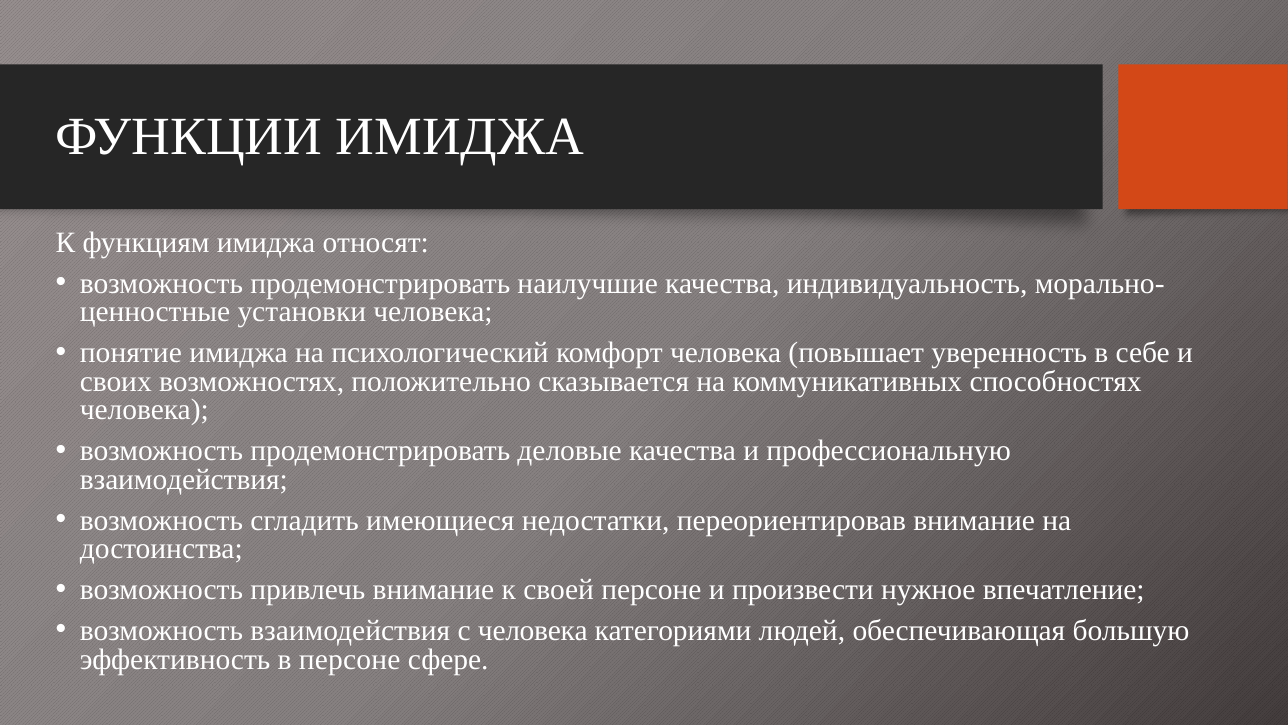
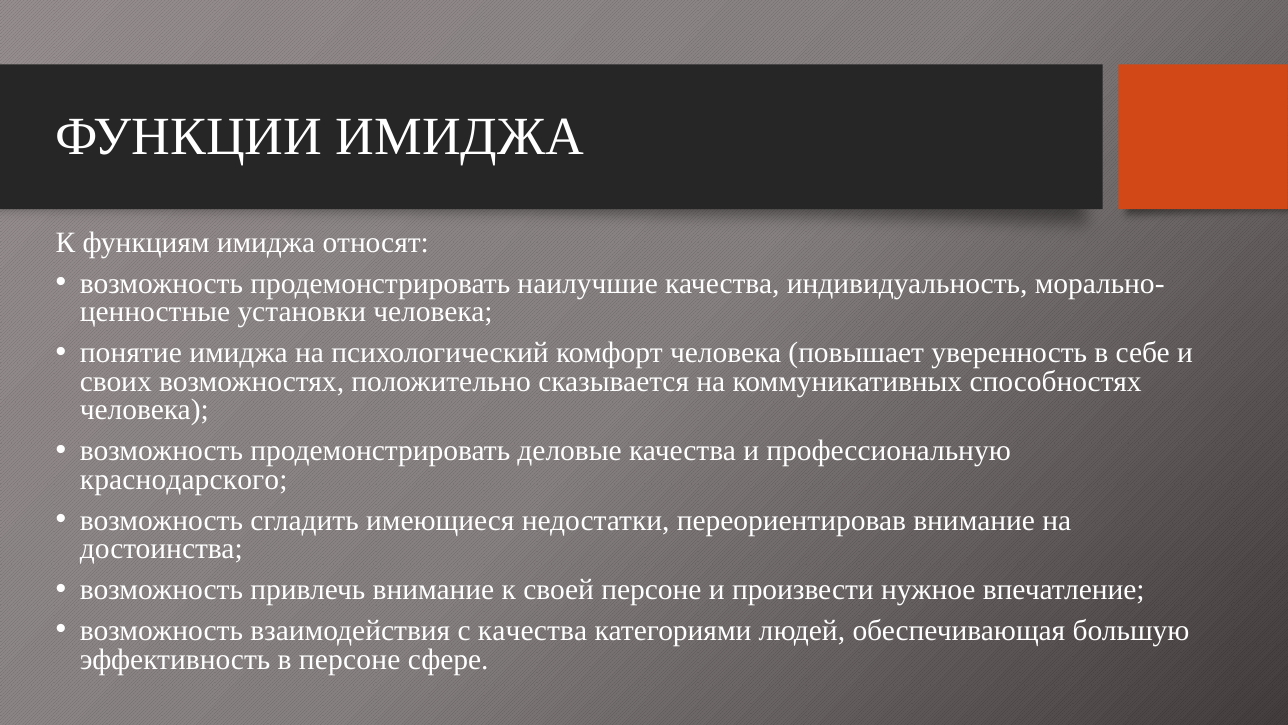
взаимодействия: взаимодействия -> краснодарского (184, 479)
с человека: человека -> качества (533, 630)
